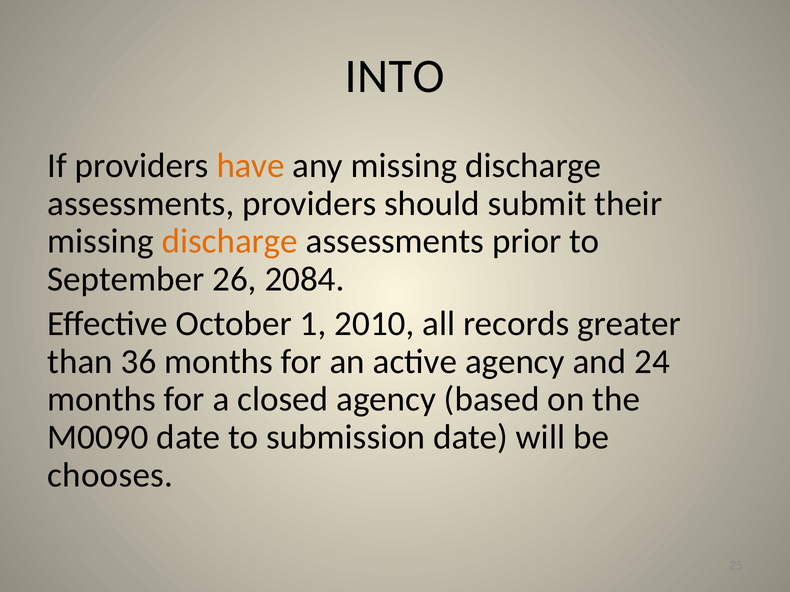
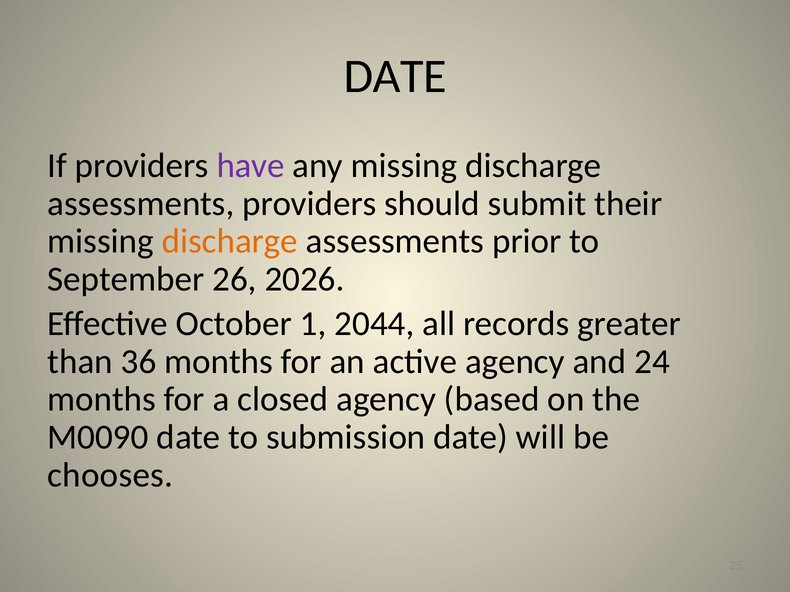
INTO: INTO -> DATE (395, 76)
have colour: orange -> purple (251, 166)
2084: 2084 -> 2026 (305, 280)
2010: 2010 -> 2044 (374, 324)
